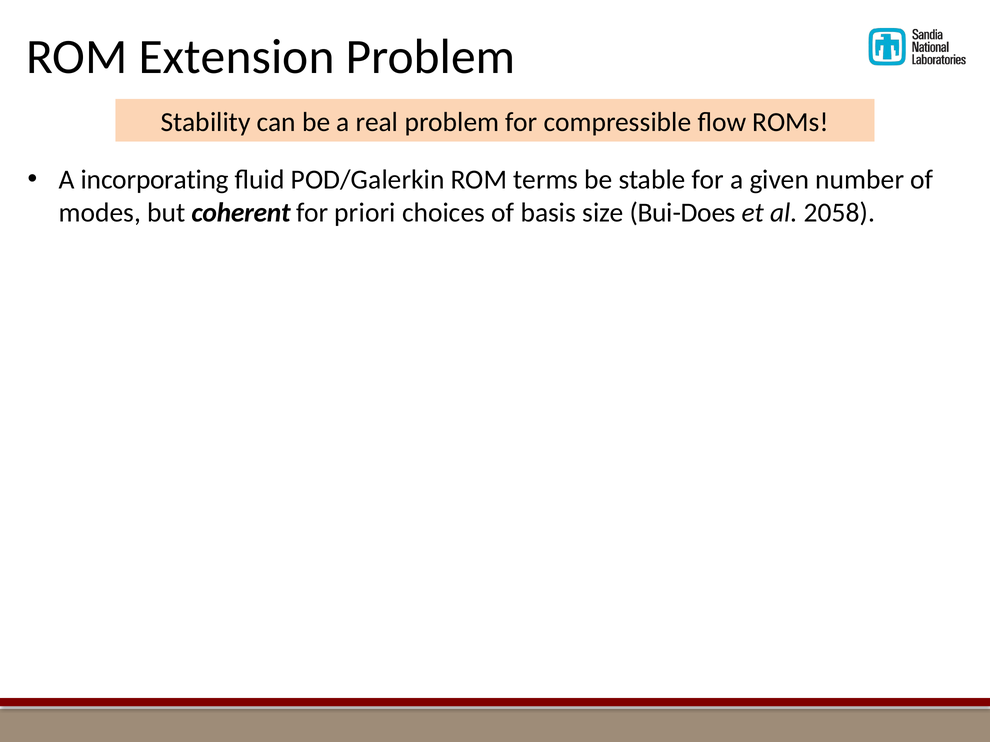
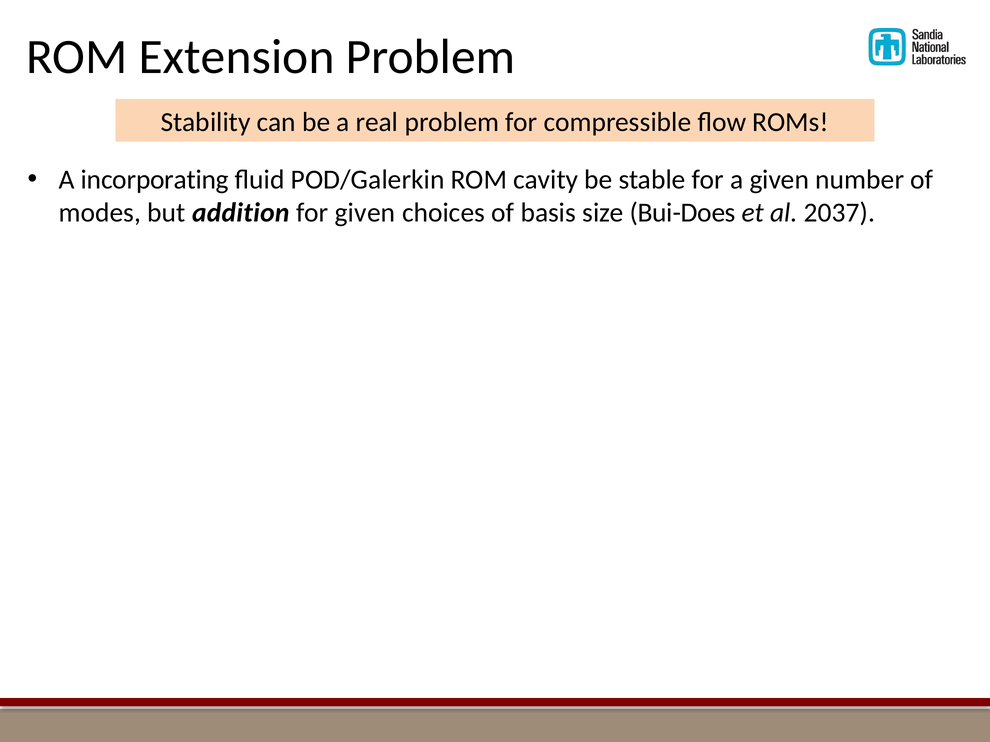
terms: terms -> cavity (546, 180)
coherent: coherent -> addition (241, 213)
for priori: priori -> given (365, 213)
2058: 2058 -> 2037 (840, 213)
